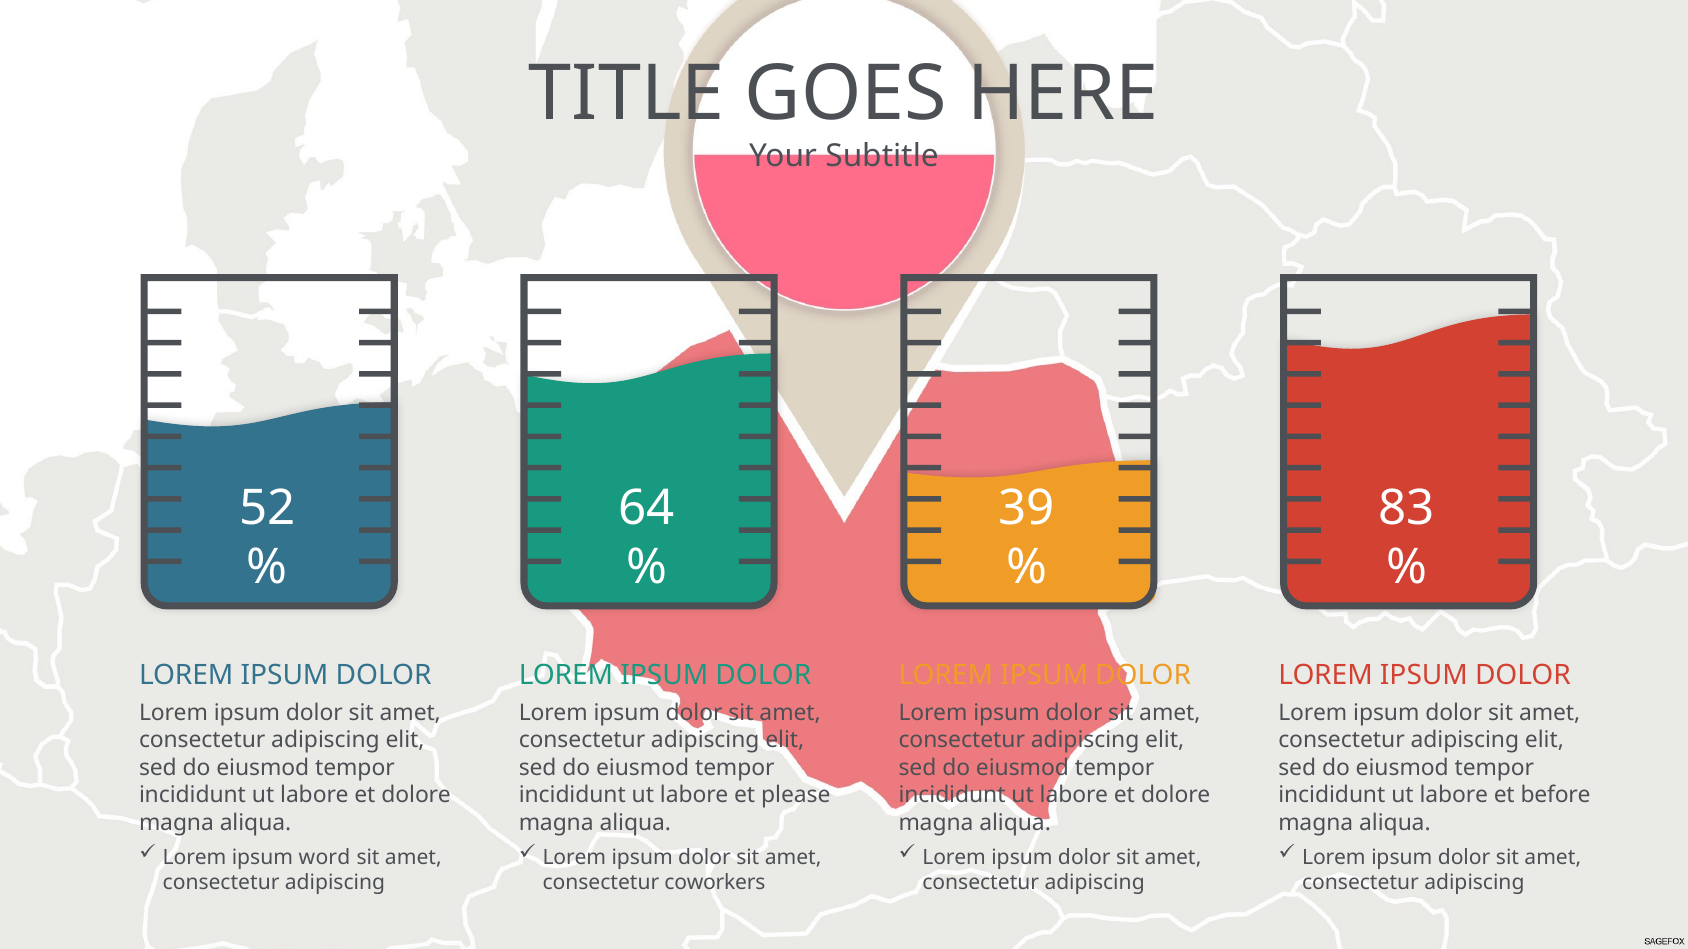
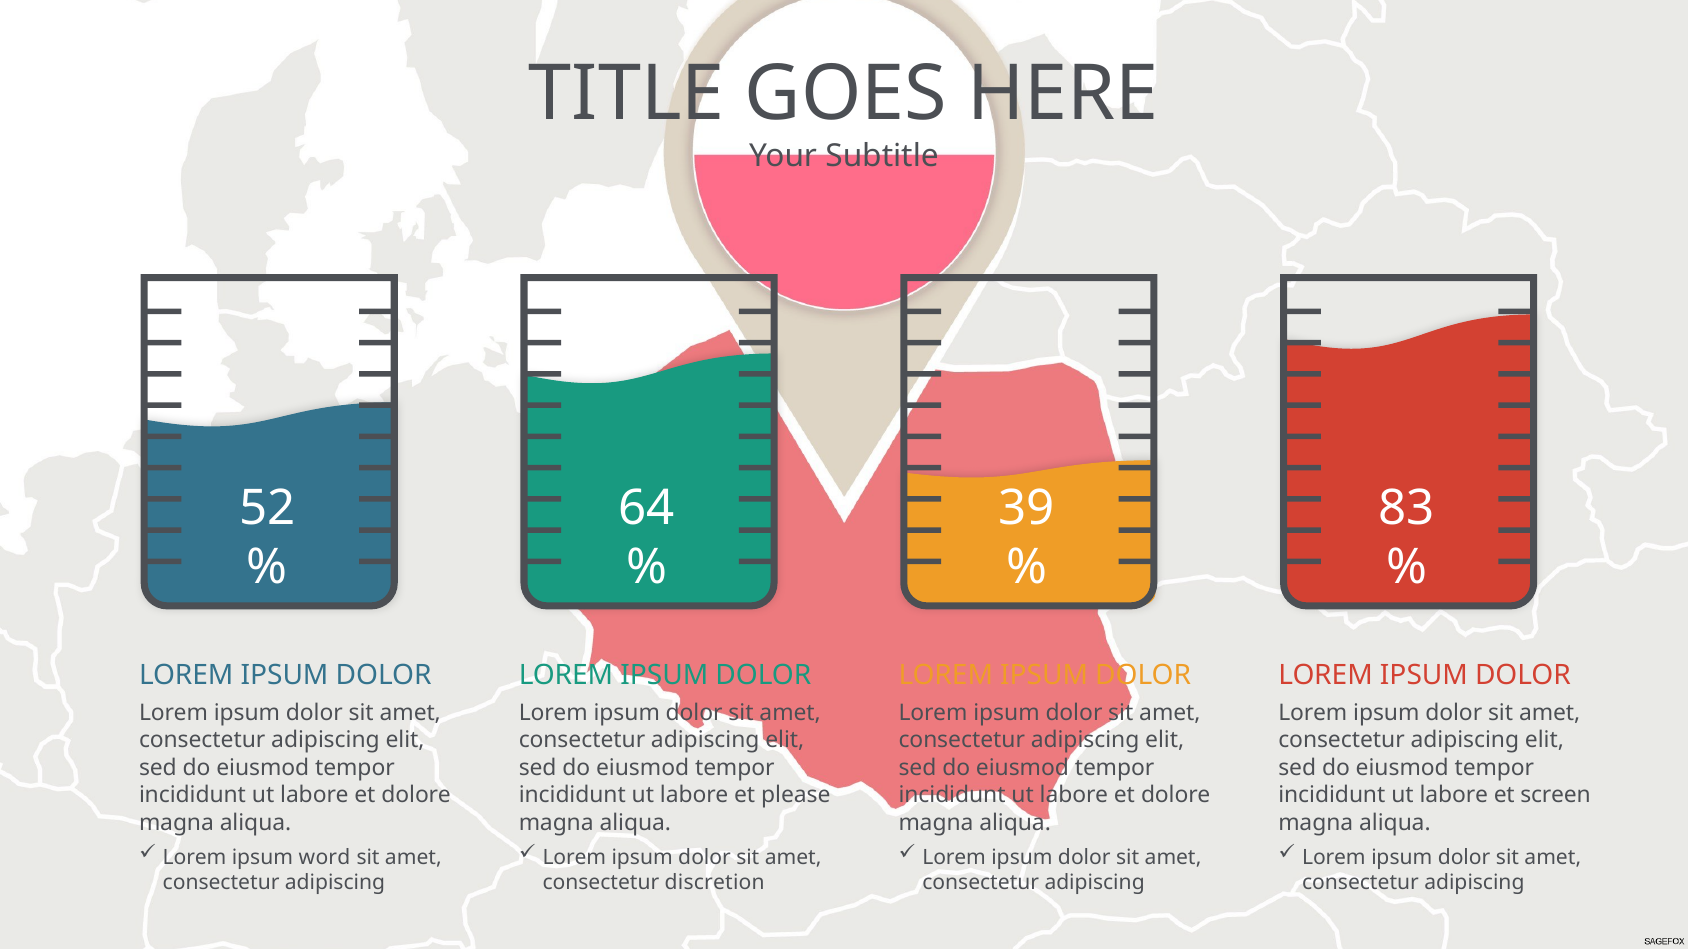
before: before -> screen (1556, 796)
coworkers: coworkers -> discretion (715, 883)
